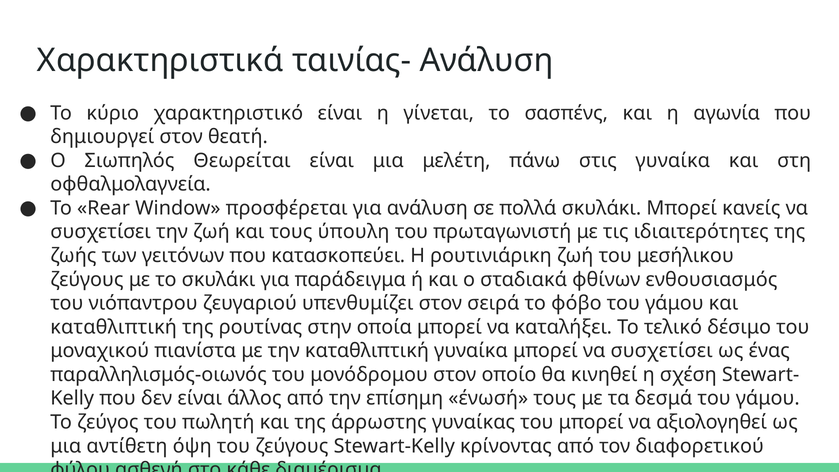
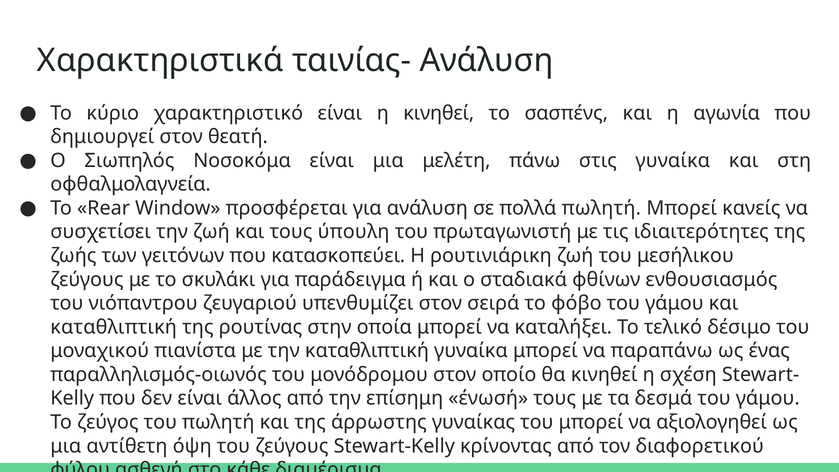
η γίνεται: γίνεται -> κινηθεί (439, 113)
Θεωρείται: Θεωρείται -> Νοσοκόμα (242, 161)
πολλά σκυλάκι: σκυλάκι -> πωλητή (601, 208)
μπορεί να συσχετίσει: συσχετίσει -> παραπάνω (662, 351)
